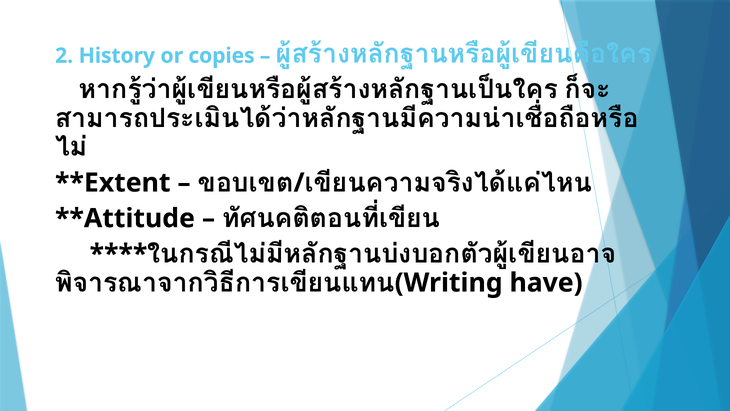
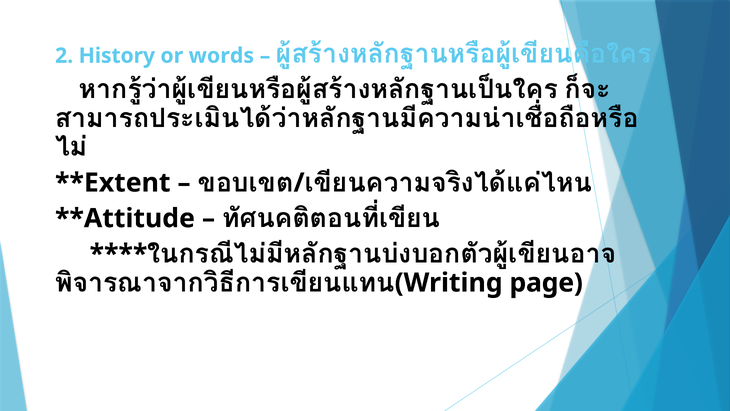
copies: copies -> words (221, 56)
have: have -> page (546, 283)
